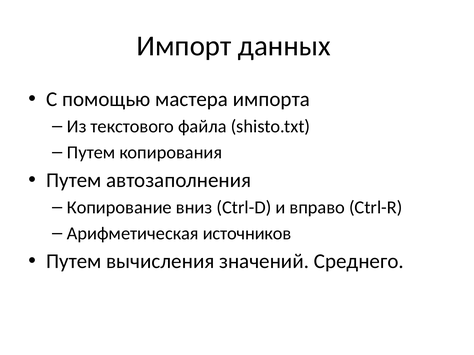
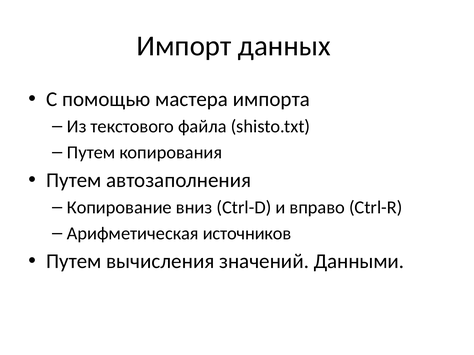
Среднего: Среднего -> Данными (359, 262)
